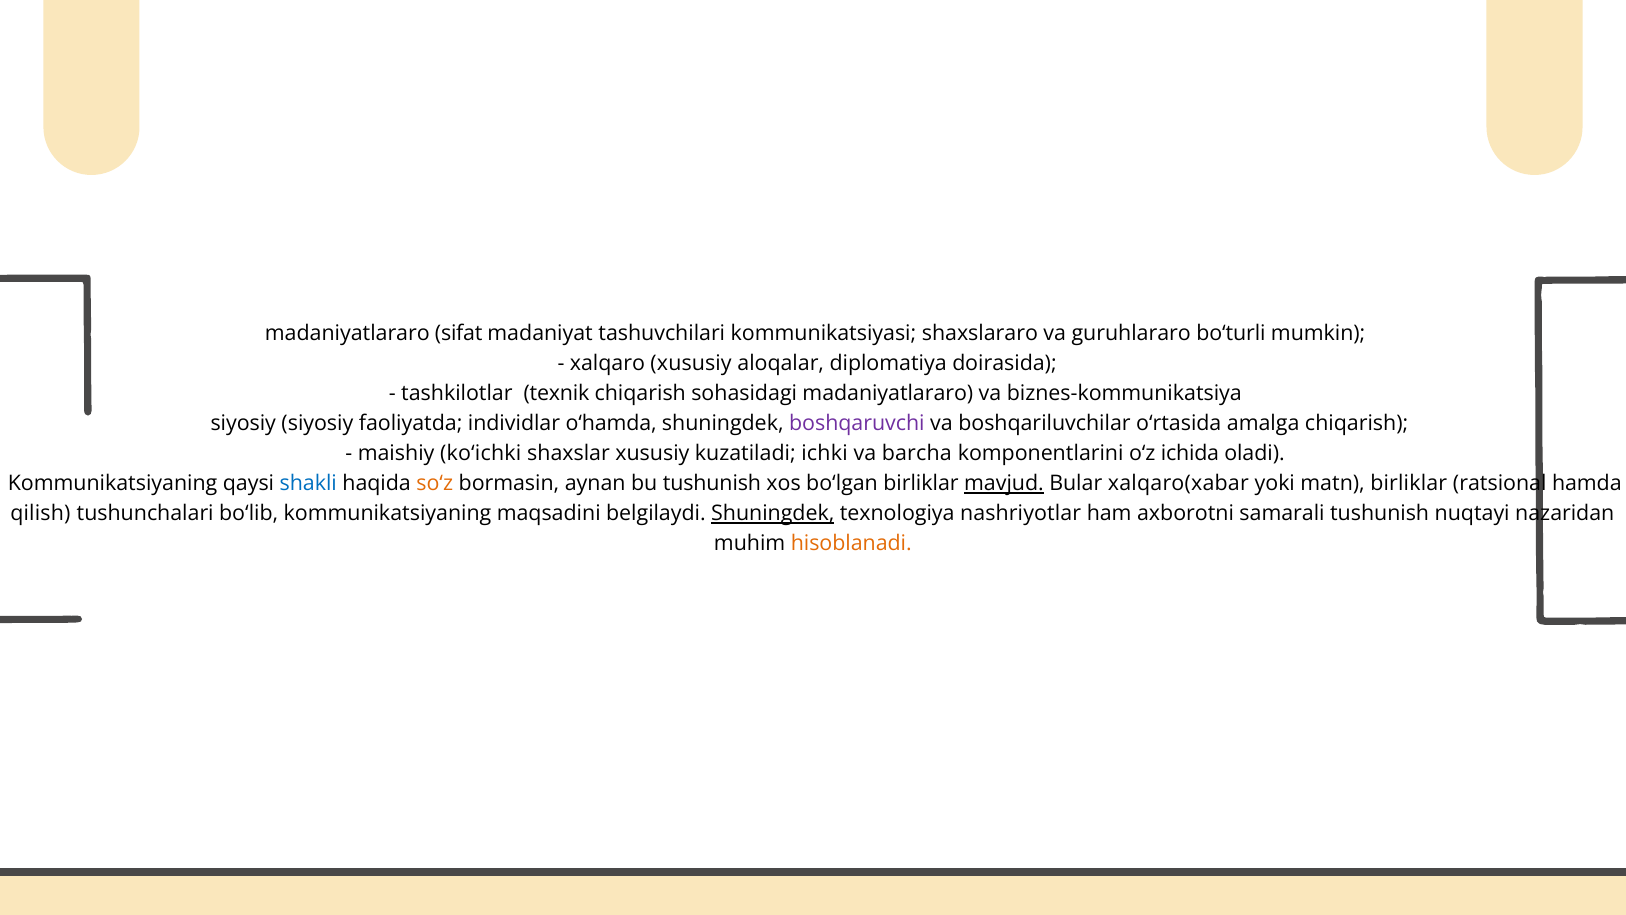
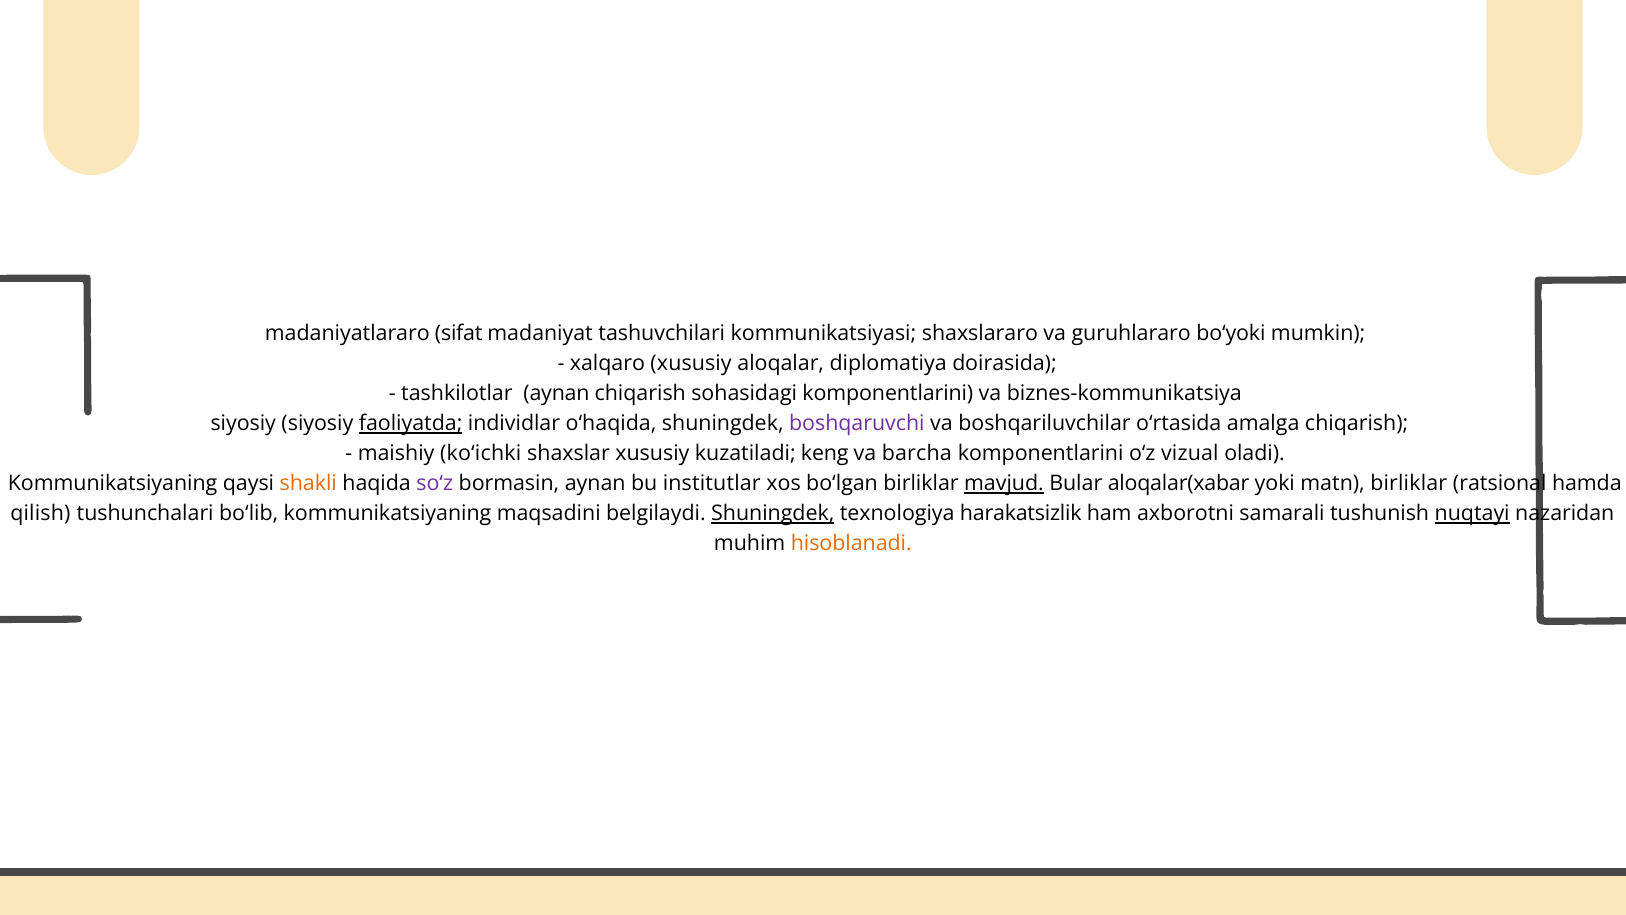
bo‘turli: bo‘turli -> bo‘yoki (1231, 333)
tashkilotlar texnik: texnik -> aynan (556, 394)
sohasidagi madaniyatlararo: madaniyatlararo -> komponentlarini (888, 394)
faoliyatda underline: none -> present (411, 424)
o‘hamda: o‘hamda -> o‘haqida (611, 424)
ichki: ichki -> keng (825, 454)
ichida: ichida -> vizual (1190, 454)
shakli colour: blue -> orange (308, 484)
so‘z colour: orange -> purple (435, 484)
bu tushunish: tushunish -> institutlar (712, 484)
xalqaro(xabar: xalqaro(xabar -> aloqalar(xabar (1179, 484)
nashriyotlar: nashriyotlar -> harakatsizlik (1021, 514)
nuqtayi underline: none -> present (1472, 514)
